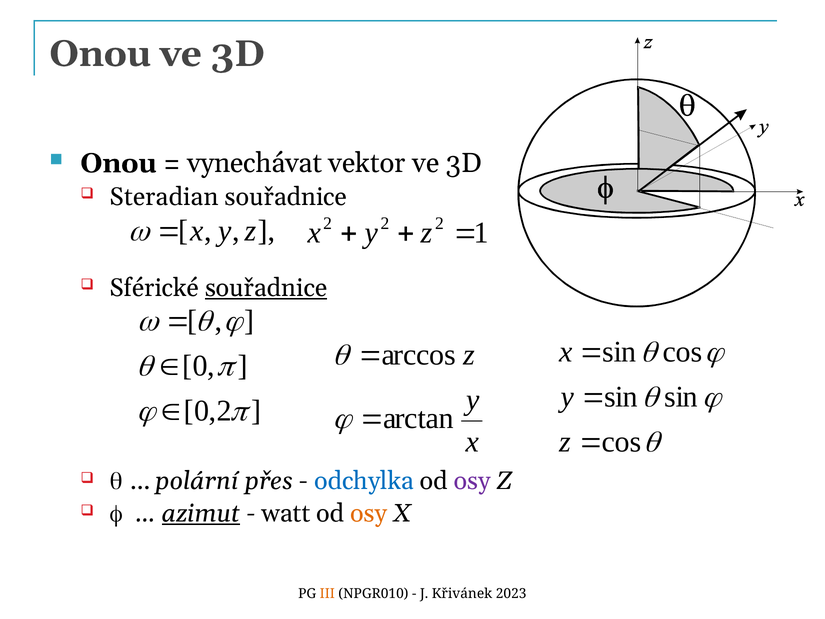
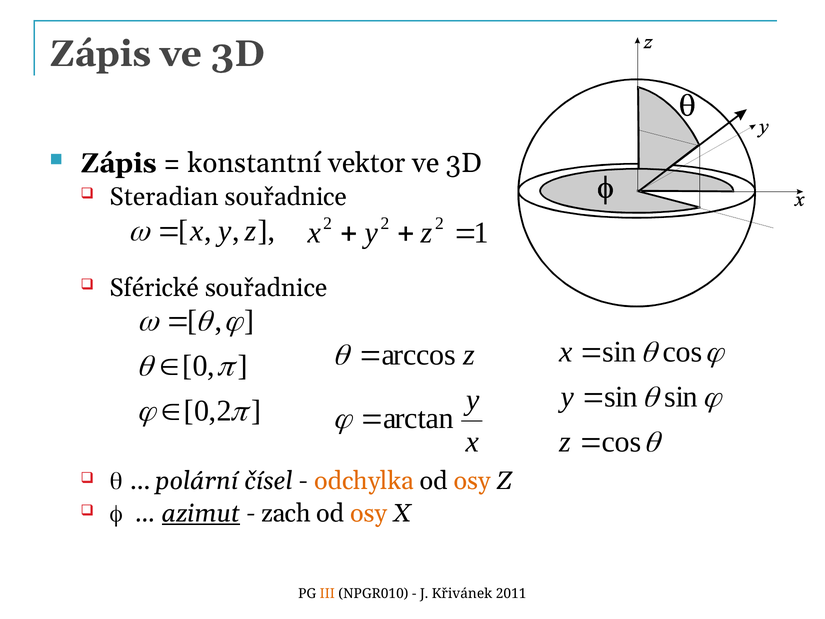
Onou: Onou -> Zápis (100, 54)
Onou: Onou -> Zápis (119, 163)
vynechávat: vynechávat -> konstantní (255, 163)
souřadnice underline: present -> none (266, 288)
přes: přes -> čísel (269, 481)
odchylka colour: blue -> orange (364, 481)
osy colour: purple -> orange (472, 481)
watt: watt -> zach (286, 513)
2023: 2023 -> 2011 (511, 594)
